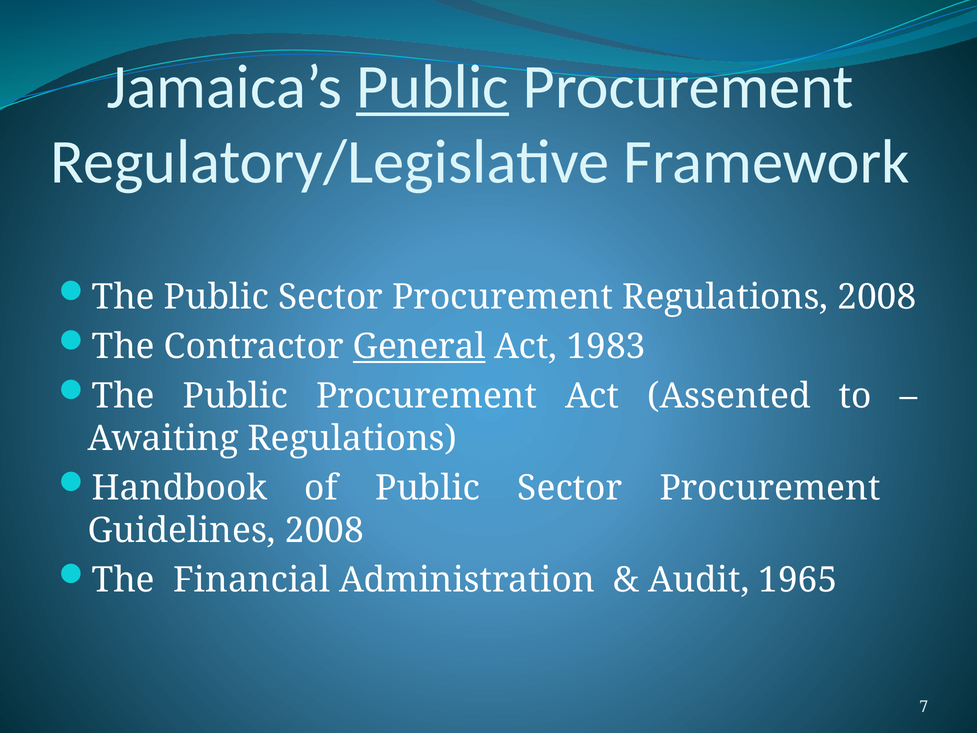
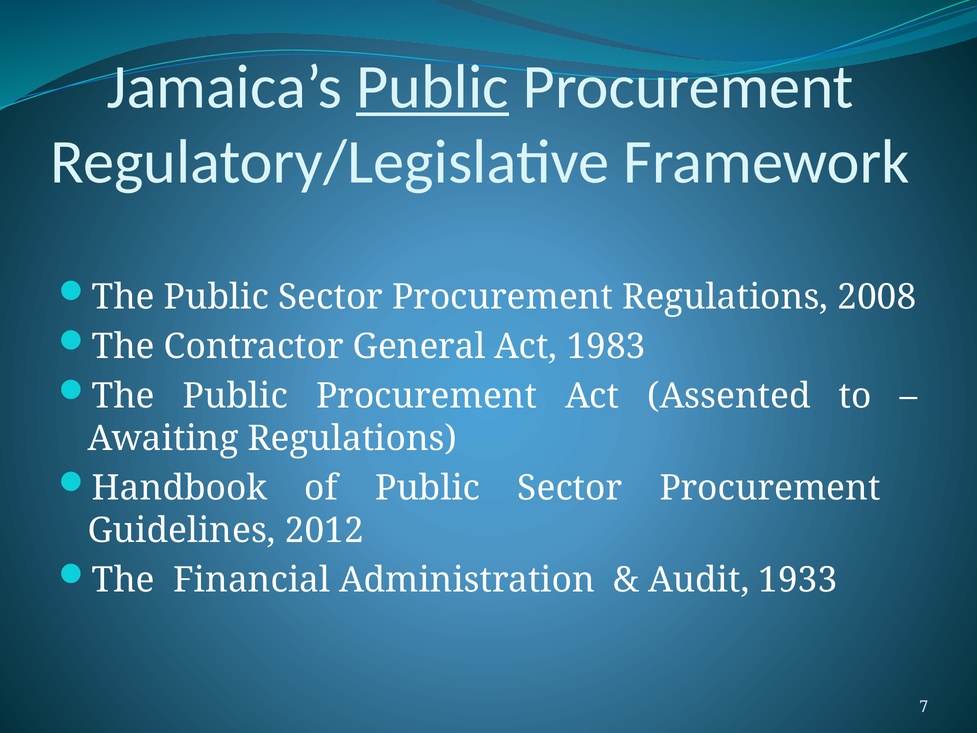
General underline: present -> none (419, 347)
Guidelines 2008: 2008 -> 2012 (324, 530)
1965: 1965 -> 1933 (798, 580)
